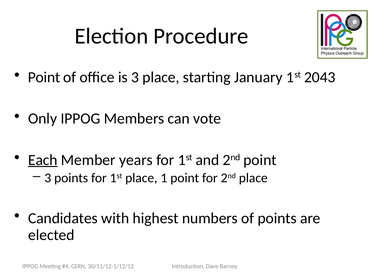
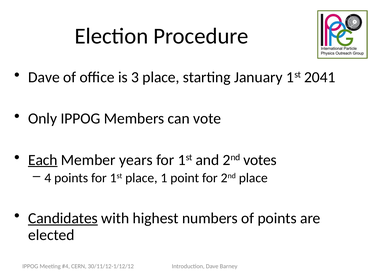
Point: Point -> Dave (44, 77)
2043: 2043 -> 2041 (320, 77)
2nd point: point -> votes (260, 160)
3: 3 -> 4 (48, 178)
Candidates underline: none -> present (63, 218)
